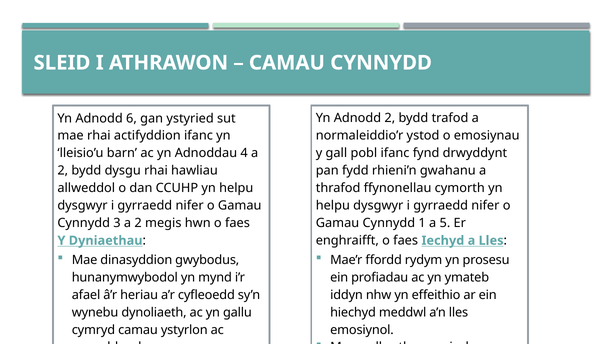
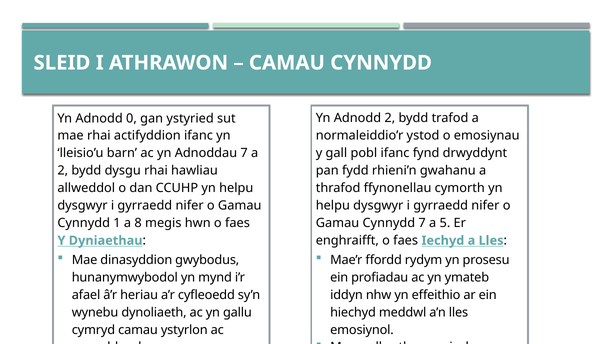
6: 6 -> 0 (131, 118)
Adnoddau 4: 4 -> 7 (244, 153)
3: 3 -> 1 (117, 223)
2: 2 -> 8 (138, 223)
Cynnydd 1: 1 -> 7 (422, 223)
